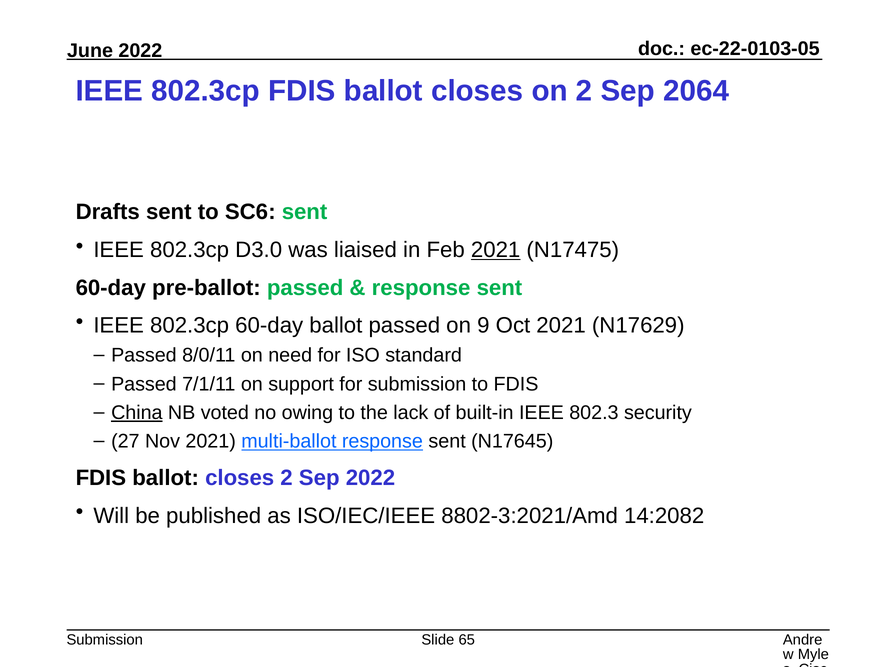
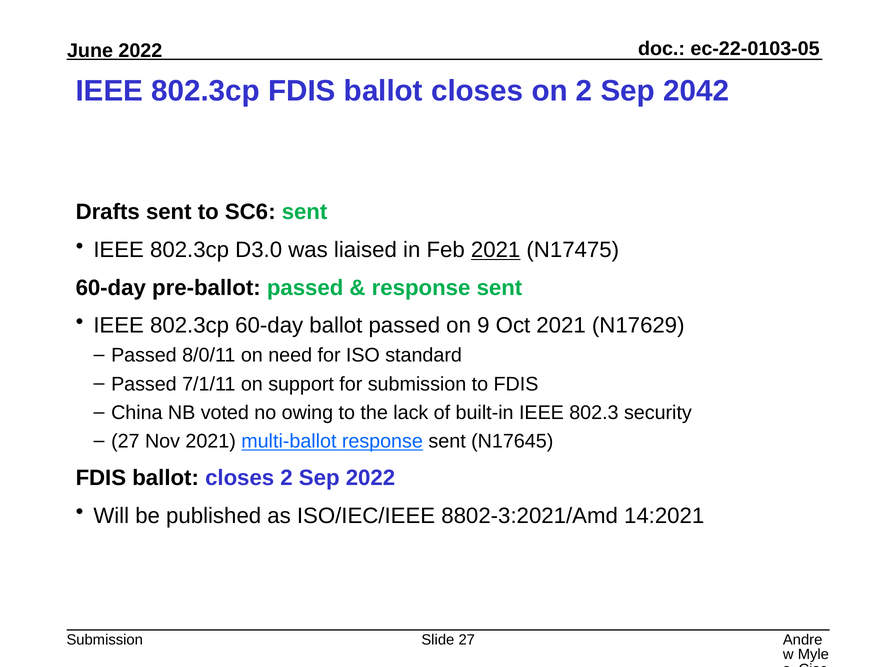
2064: 2064 -> 2042 (696, 91)
China underline: present -> none (137, 413)
14:2082: 14:2082 -> 14:2021 (664, 515)
Slide 65: 65 -> 27 (467, 639)
